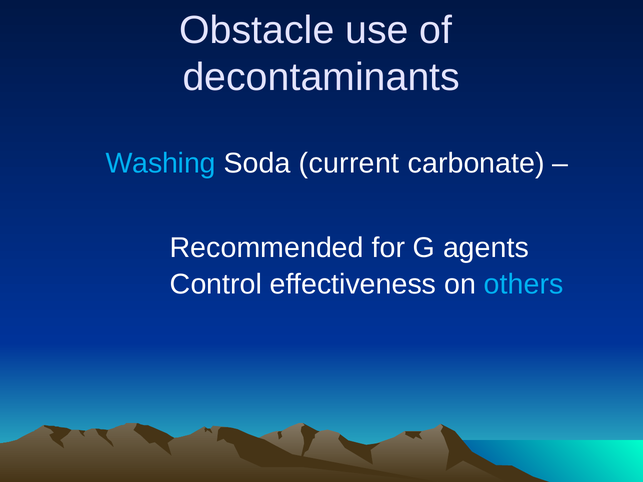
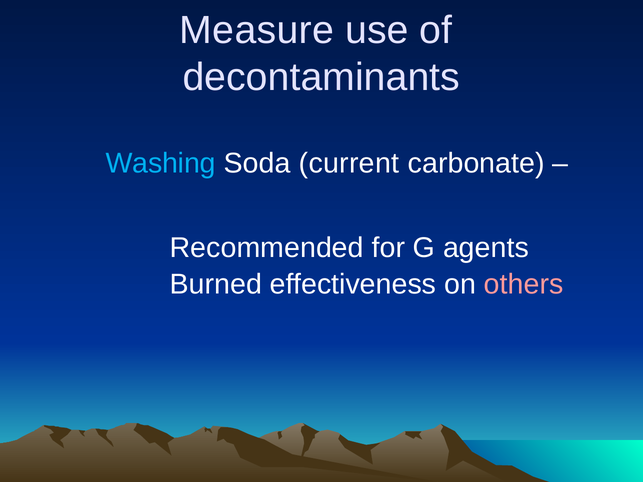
Obstacle: Obstacle -> Measure (257, 30)
Control: Control -> Burned (216, 284)
others colour: light blue -> pink (524, 284)
